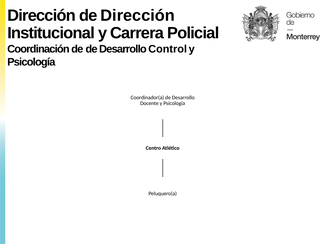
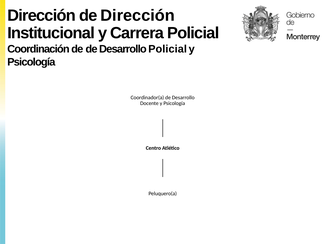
Desarrollo Control: Control -> Policial (168, 49)
